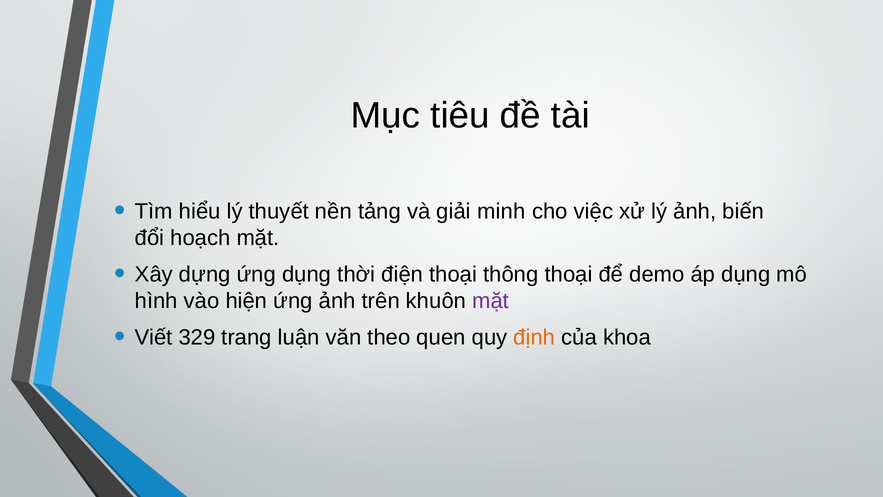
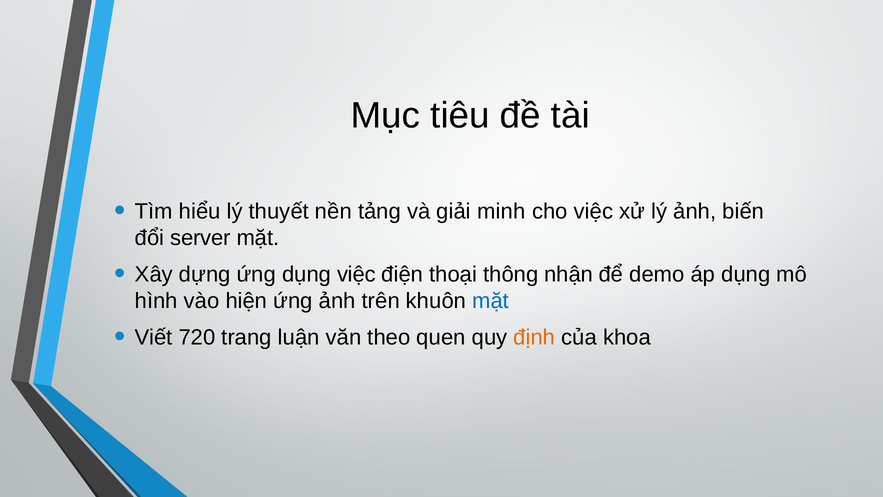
hoạch: hoạch -> server (201, 238)
dụng thời: thời -> việc (356, 274)
thông thoại: thoại -> nhận (569, 274)
mặt colour: purple -> blue (491, 301)
329: 329 -> 720 (197, 337)
